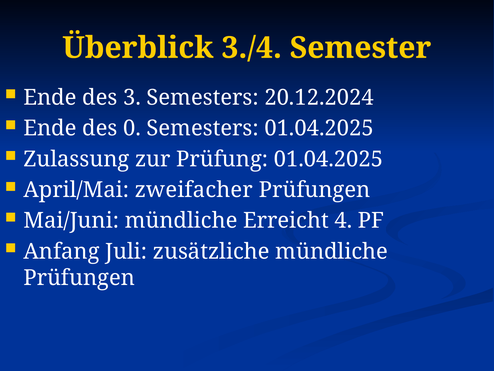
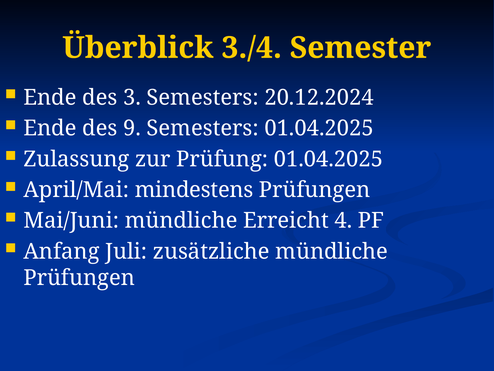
0: 0 -> 9 (132, 128)
zweifacher: zweifacher -> mindestens (194, 190)
